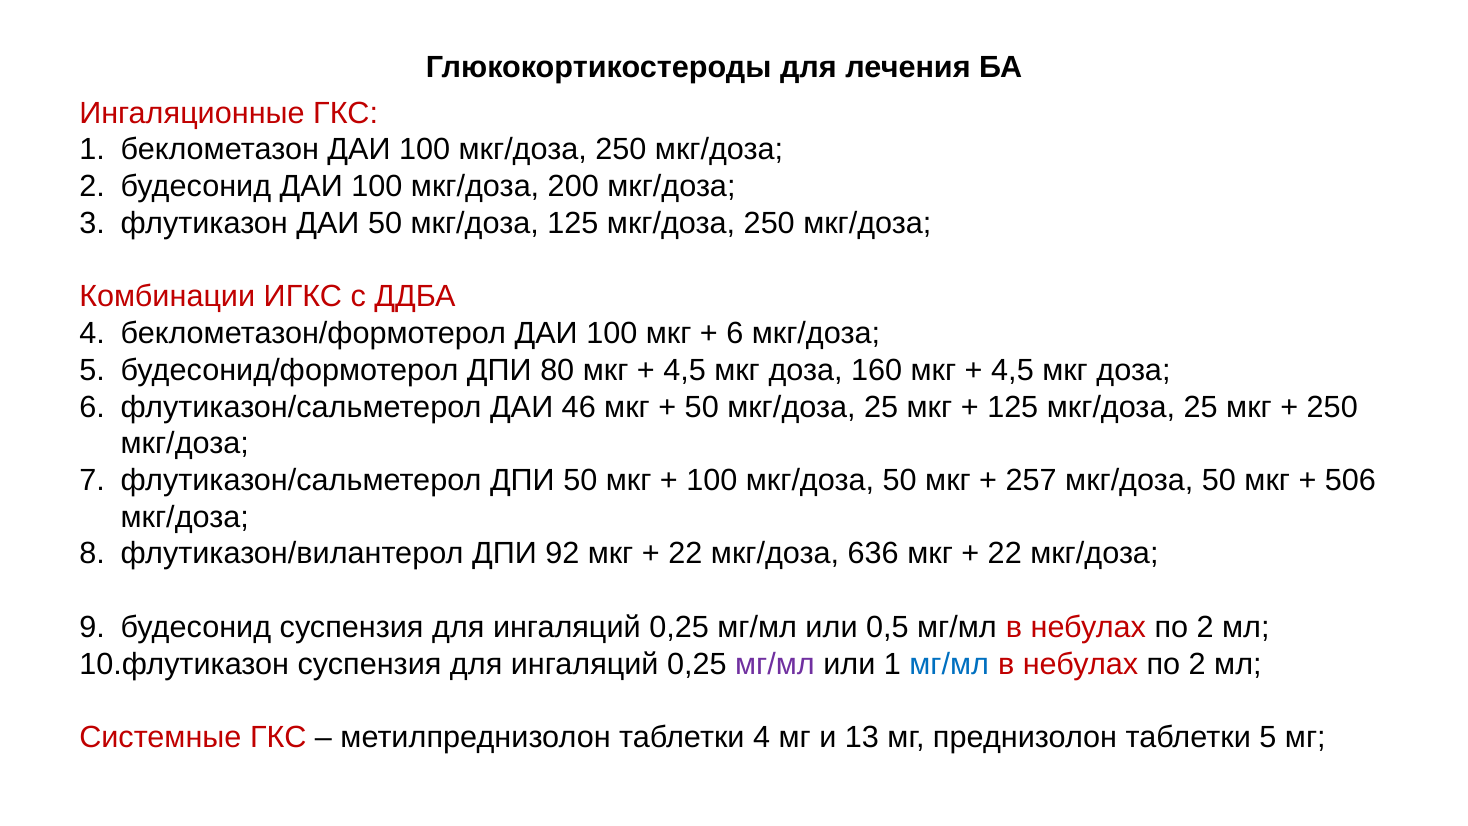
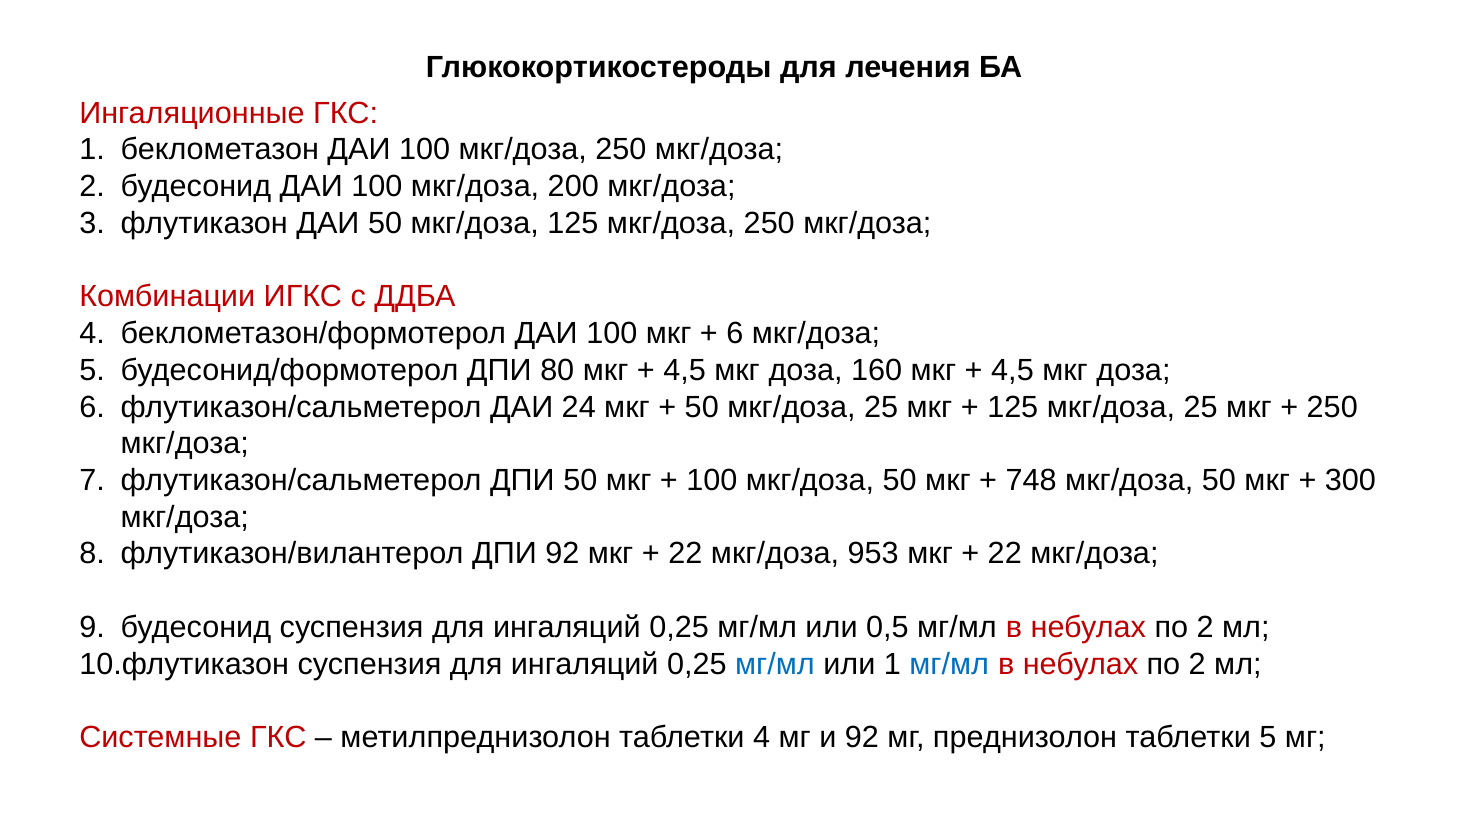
46: 46 -> 24 (579, 407)
257: 257 -> 748 (1031, 480)
506: 506 -> 300 (1350, 480)
636: 636 -> 953 (873, 554)
мг/мл colour: purple -> blue (775, 664)
и 13: 13 -> 92 (862, 737)
